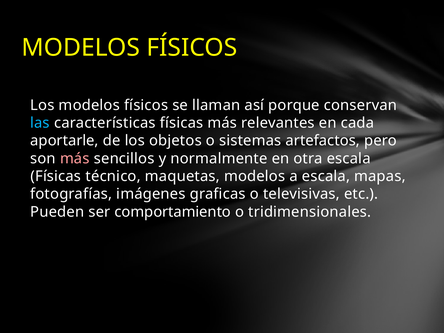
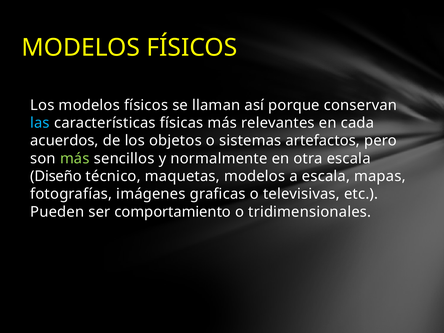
aportarle: aportarle -> acuerdos (64, 141)
más colour: pink -> light green (75, 159)
Físicas: Físicas -> Diseño (56, 176)
